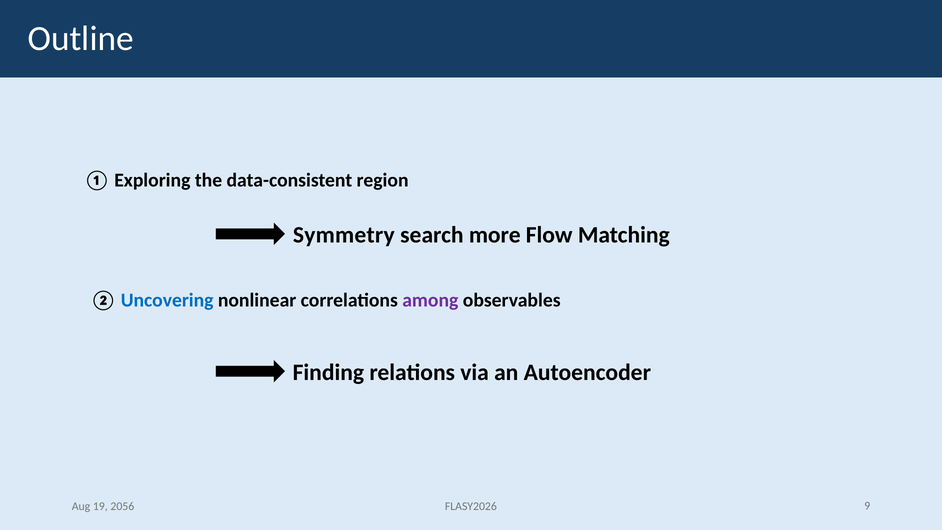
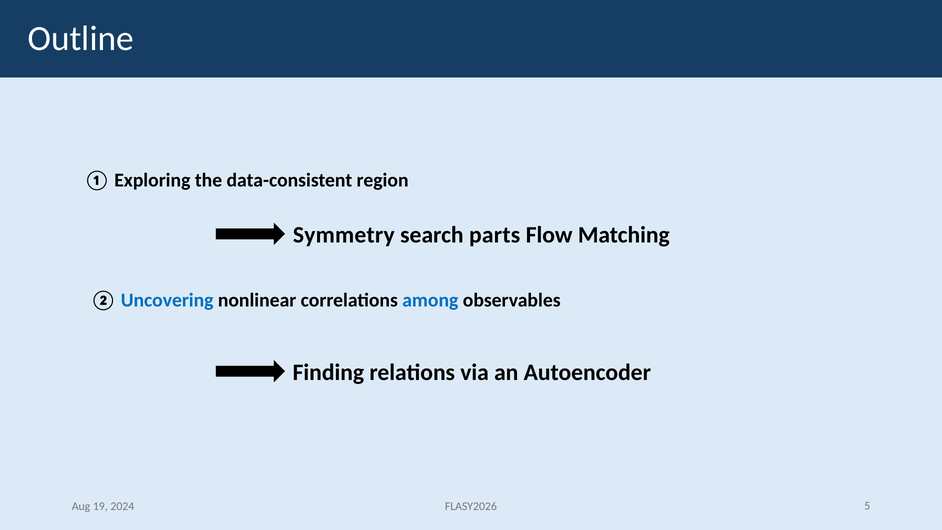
more: more -> parts (495, 235)
among colour: purple -> blue (430, 300)
2056: 2056 -> 2024 (122, 506)
9: 9 -> 5 (867, 506)
